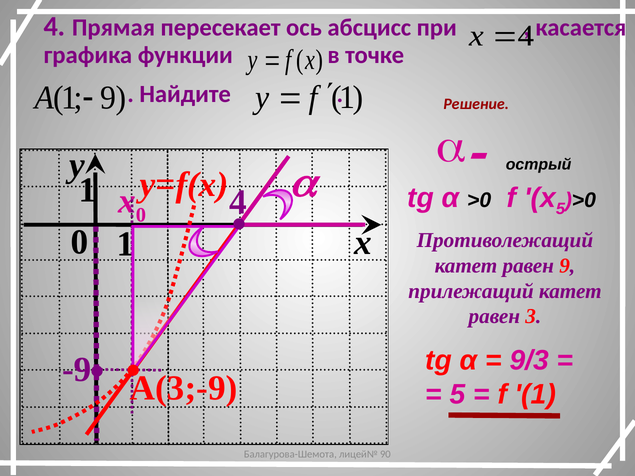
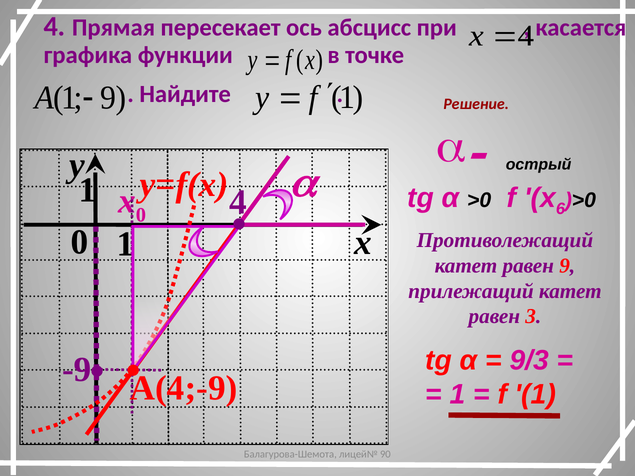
x 5: 5 -> 6 (560, 209)
А(3;-9: А(3;-9 -> А(4;-9 (184, 388)
5: 5 -> 1 (458, 395)
